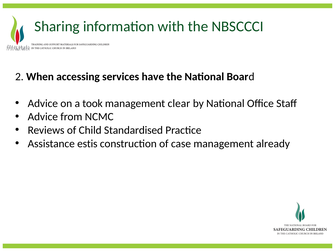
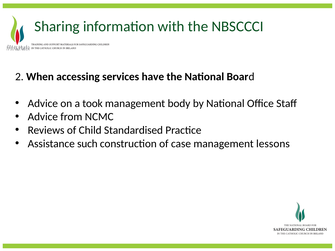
clear: clear -> body (179, 104)
estis: estis -> such (87, 144)
already: already -> lessons (273, 144)
